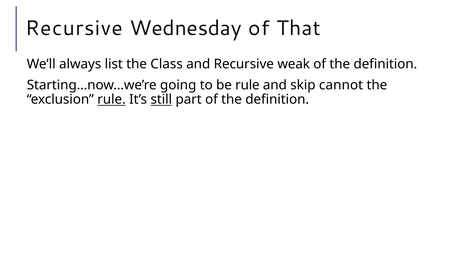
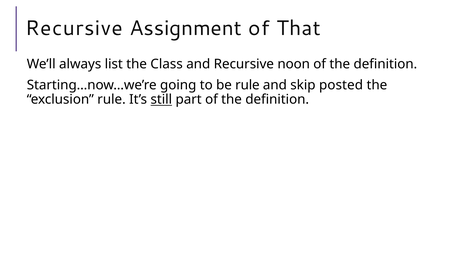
Wednesday: Wednesday -> Assignment (186, 28)
weak: weak -> noon (294, 64)
cannot: cannot -> posted (341, 85)
rule underline: present -> none (112, 100)
